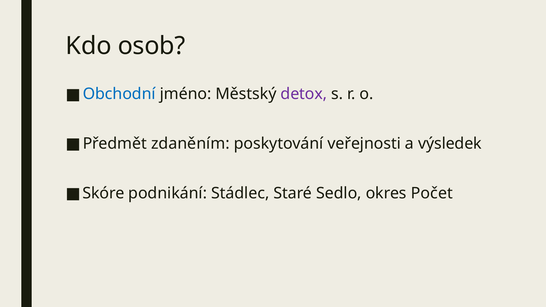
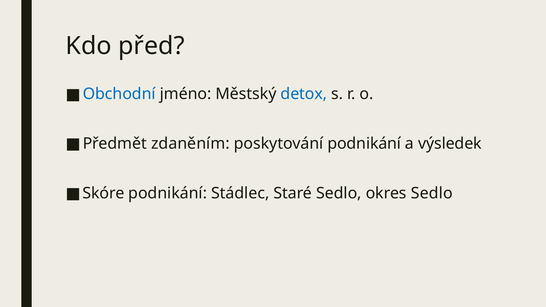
osob: osob -> před (151, 46)
detox colour: purple -> blue (304, 94)
poskytování veřejnosti: veřejnosti -> podnikání (364, 144)
okres Počet: Počet -> Sedlo (432, 193)
